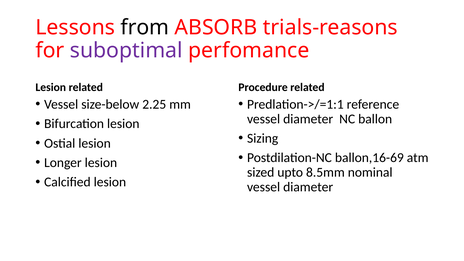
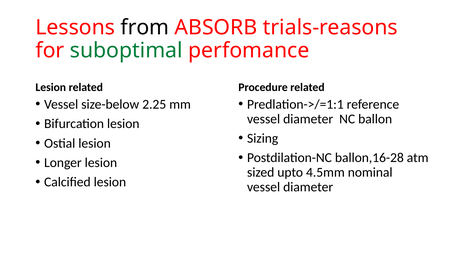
suboptimal colour: purple -> green (126, 50)
ballon,16-69: ballon,16-69 -> ballon,16-28 (369, 158)
8.5mm: 8.5mm -> 4.5mm (325, 172)
